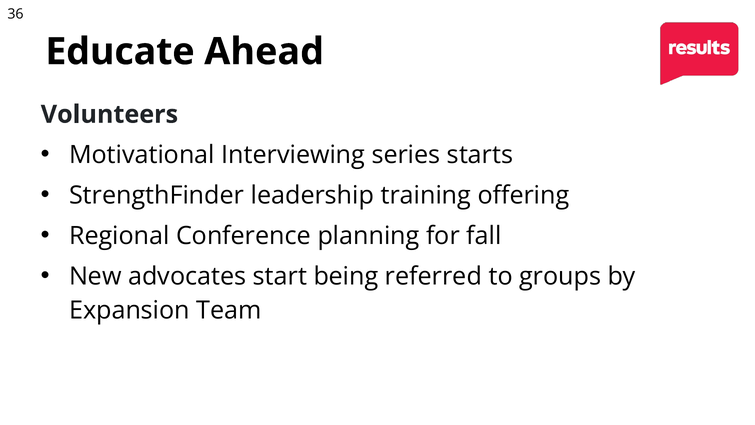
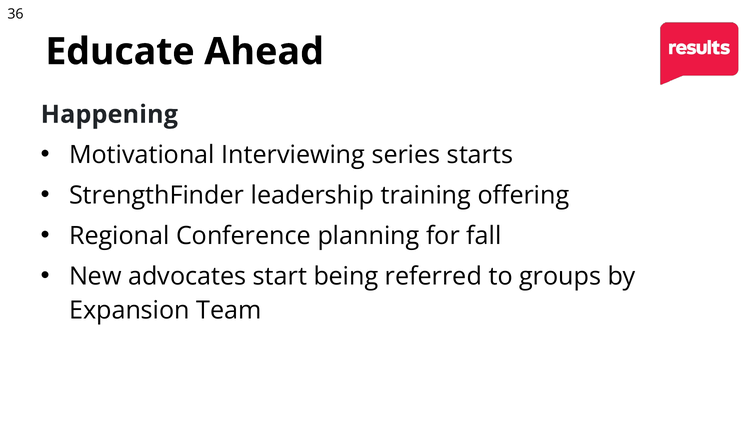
Volunteers: Volunteers -> Happening (109, 114)
